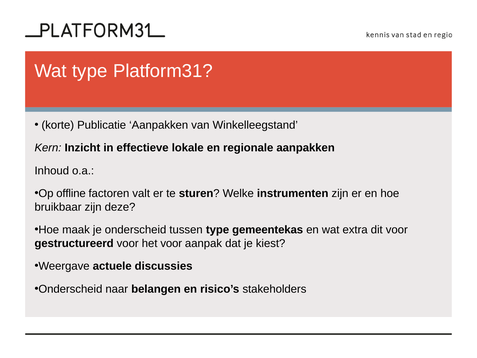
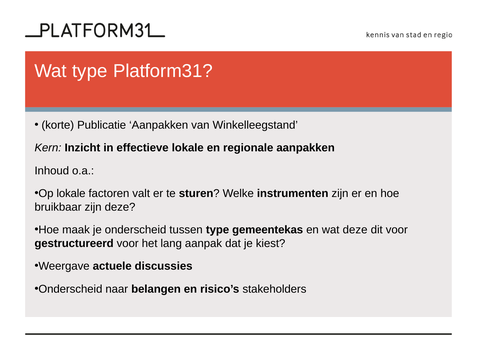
Op offline: offline -> lokale (71, 193)
wat extra: extra -> deze (355, 230)
het voor: voor -> lang (171, 243)
